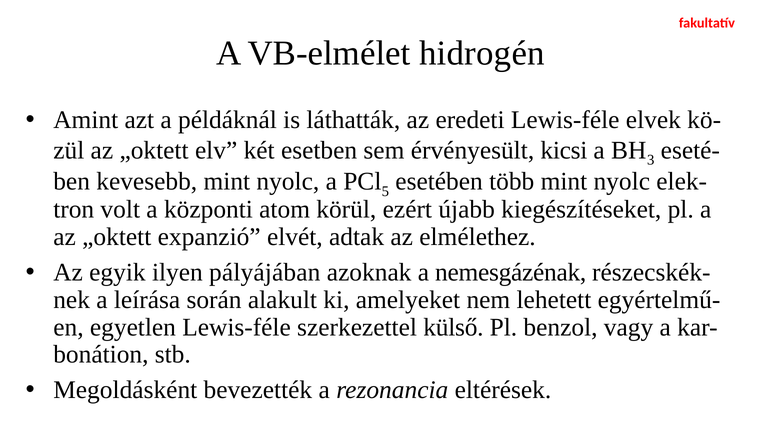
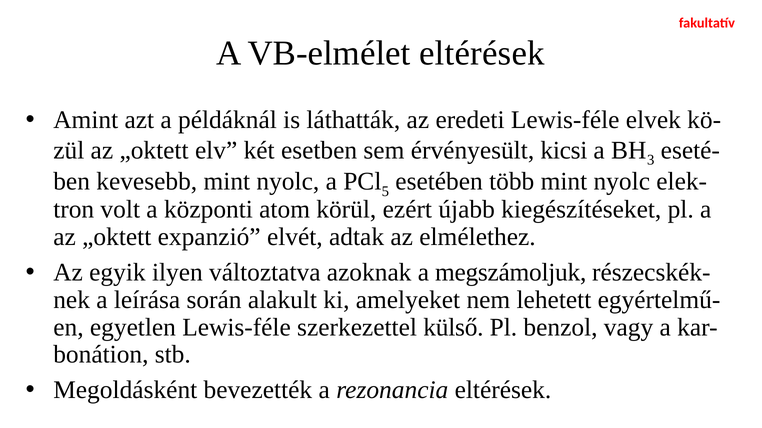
VB-elmélet hidrogén: hidrogén -> eltérések (482, 54)
pályájában: pályájában -> változtatva (265, 273)
nemesgázénak: nemesgázénak -> megszámoljuk (511, 273)
